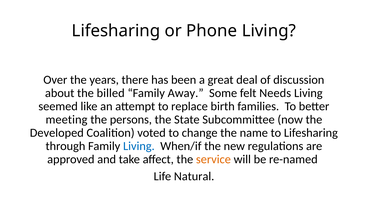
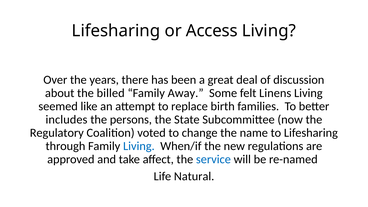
Phone: Phone -> Access (212, 31)
Needs: Needs -> Linens (275, 93)
meeting: meeting -> includes (66, 120)
Developed: Developed -> Regulatory (57, 133)
service colour: orange -> blue (213, 159)
